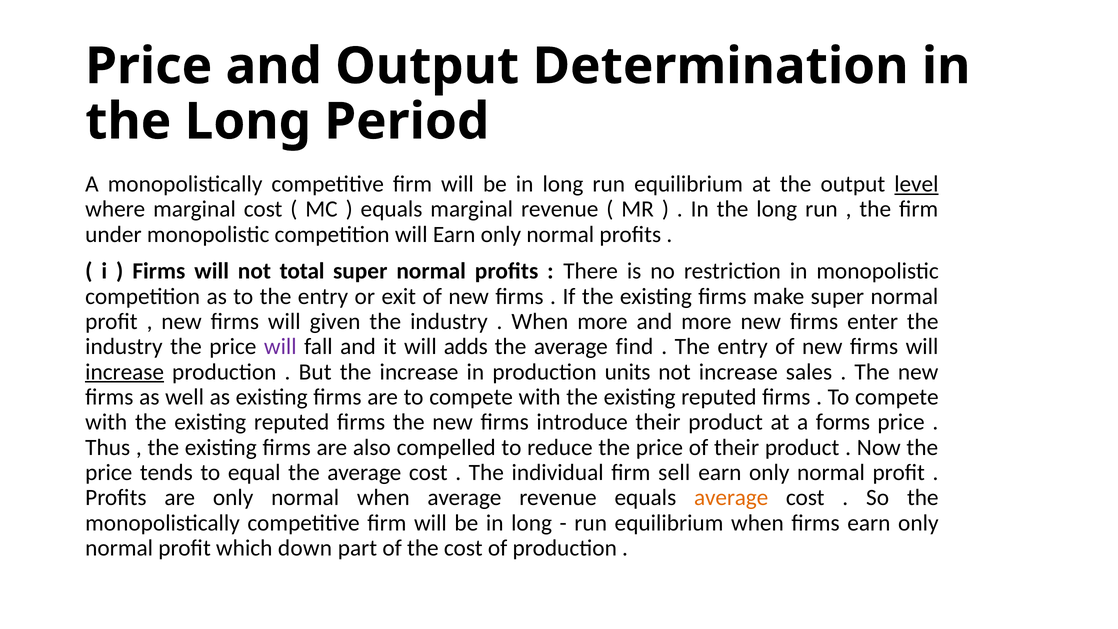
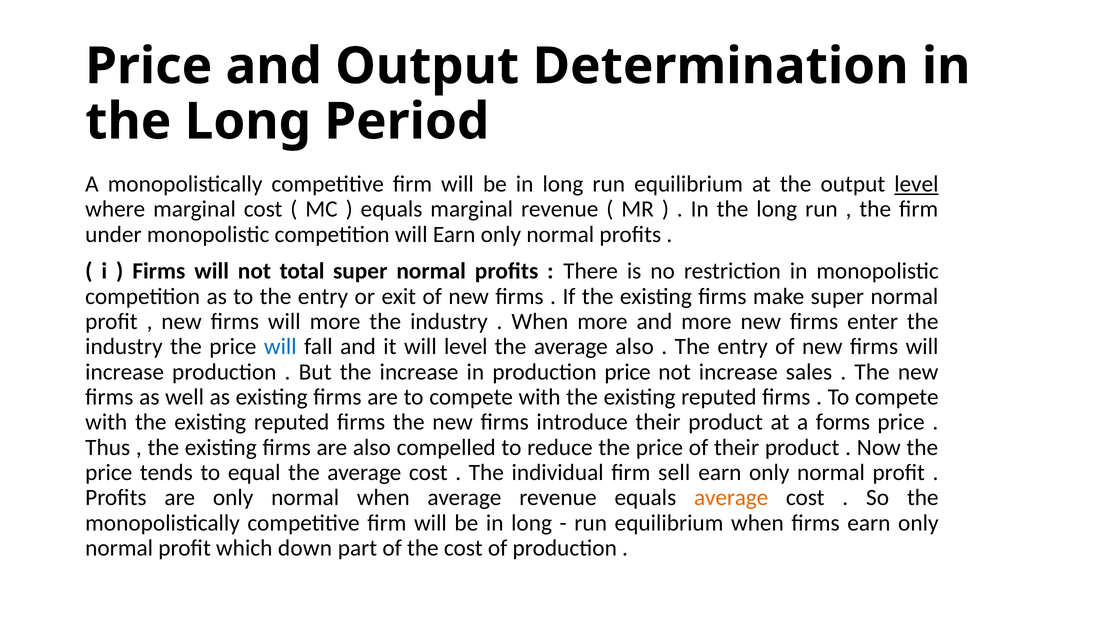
will given: given -> more (335, 321)
will colour: purple -> blue (280, 347)
will adds: adds -> level (466, 347)
average find: find -> also (635, 347)
increase underline: present -> none (125, 372)
production units: units -> price (628, 372)
